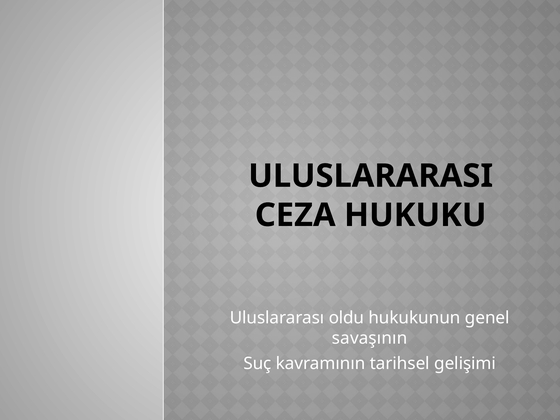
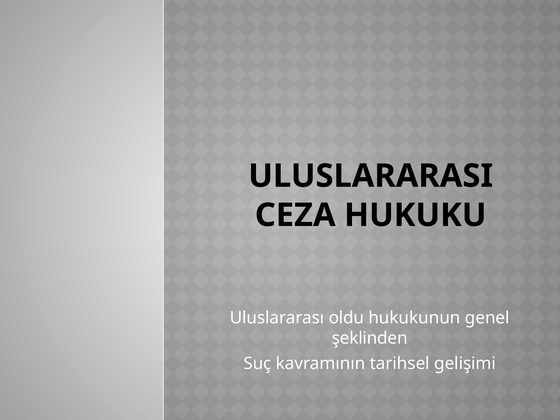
savaşının: savaşının -> şeklinden (370, 338)
